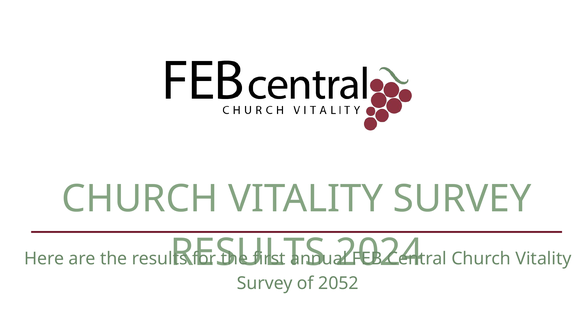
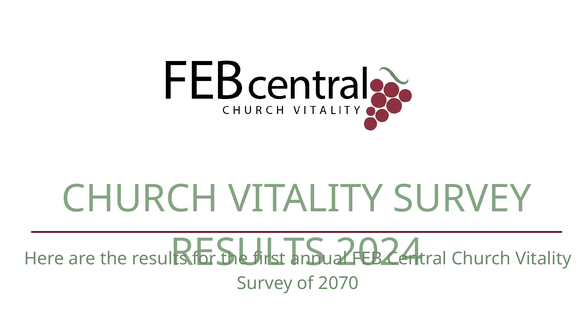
2052: 2052 -> 2070 (339, 283)
